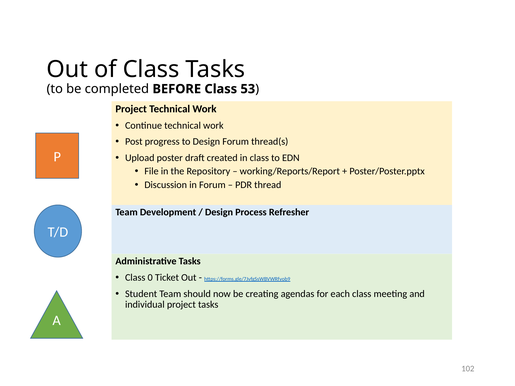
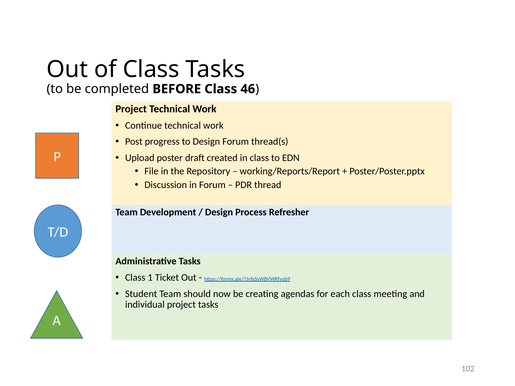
53: 53 -> 46 (248, 89)
0: 0 -> 1 (150, 278)
